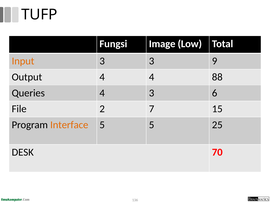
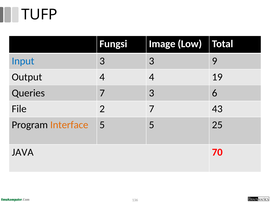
Input colour: orange -> blue (23, 61)
88: 88 -> 19 (217, 77)
Queries 4: 4 -> 7 (102, 93)
15: 15 -> 43 (217, 109)
DESK: DESK -> JAVA (23, 153)
